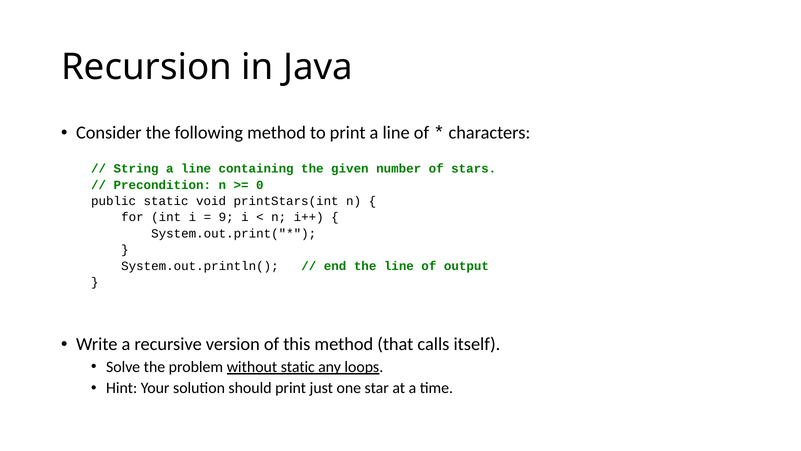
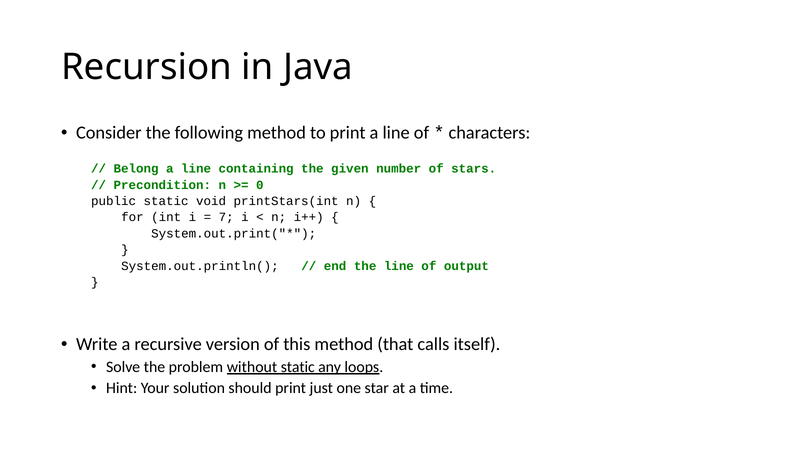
String: String -> Belong (136, 169)
9: 9 -> 7 (226, 217)
